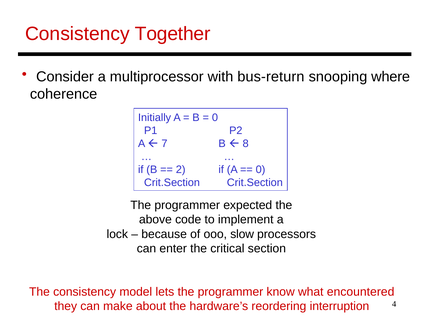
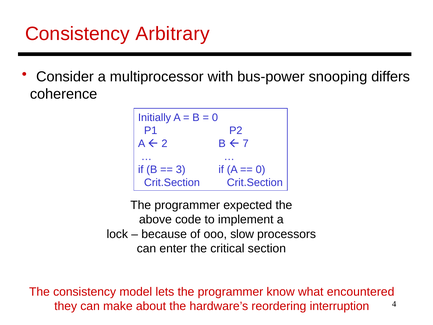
Together: Together -> Arbitrary (173, 34)
bus-return: bus-return -> bus-power (271, 77)
where: where -> differs (391, 77)
7: 7 -> 2 (164, 144)
8: 8 -> 7 (246, 144)
2: 2 -> 3 (181, 170)
